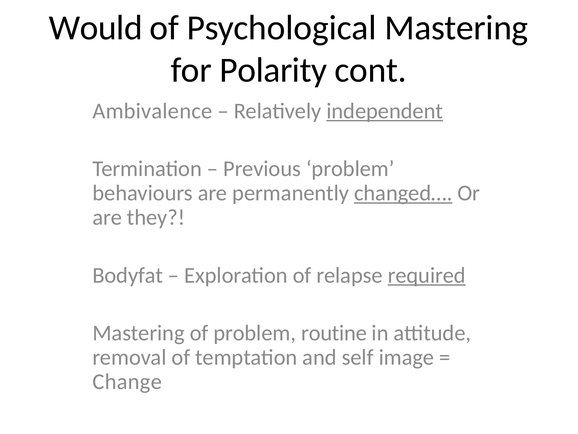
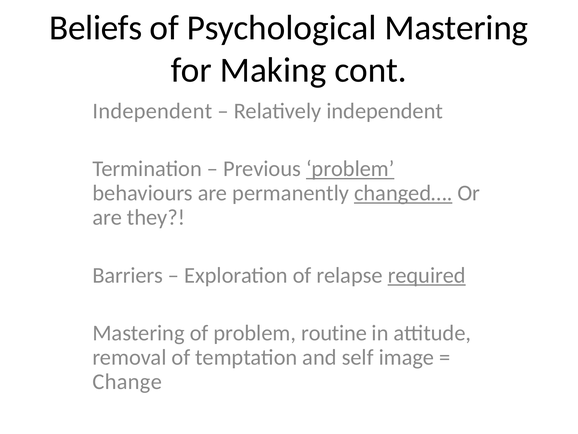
Would: Would -> Beliefs (96, 28)
Polarity: Polarity -> Making (273, 70)
Ambivalence: Ambivalence -> Independent (152, 111)
independent underline: present -> none (385, 111)
problem underline: none -> present (350, 169)
Bodyfat: Bodyfat -> Barriers (128, 275)
